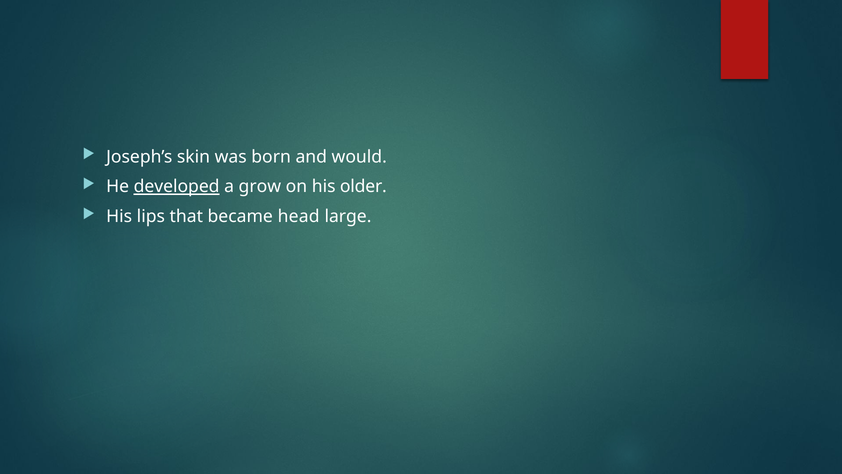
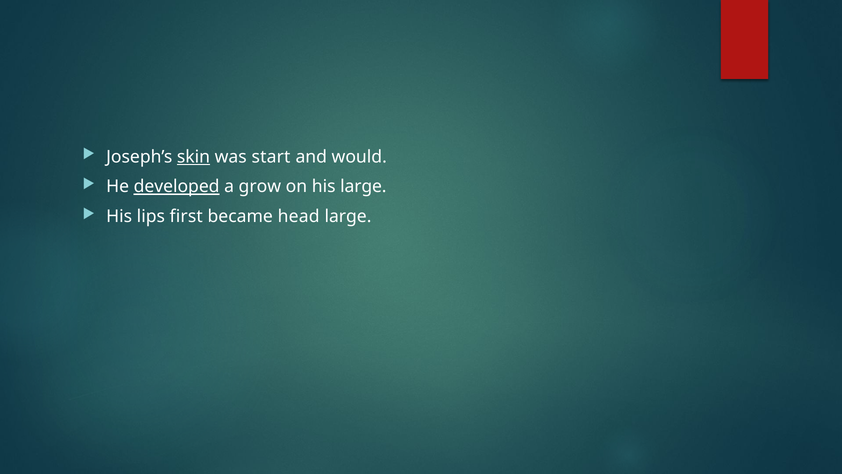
skin underline: none -> present (193, 157)
born: born -> start (271, 157)
his older: older -> large (363, 187)
that: that -> first (186, 216)
